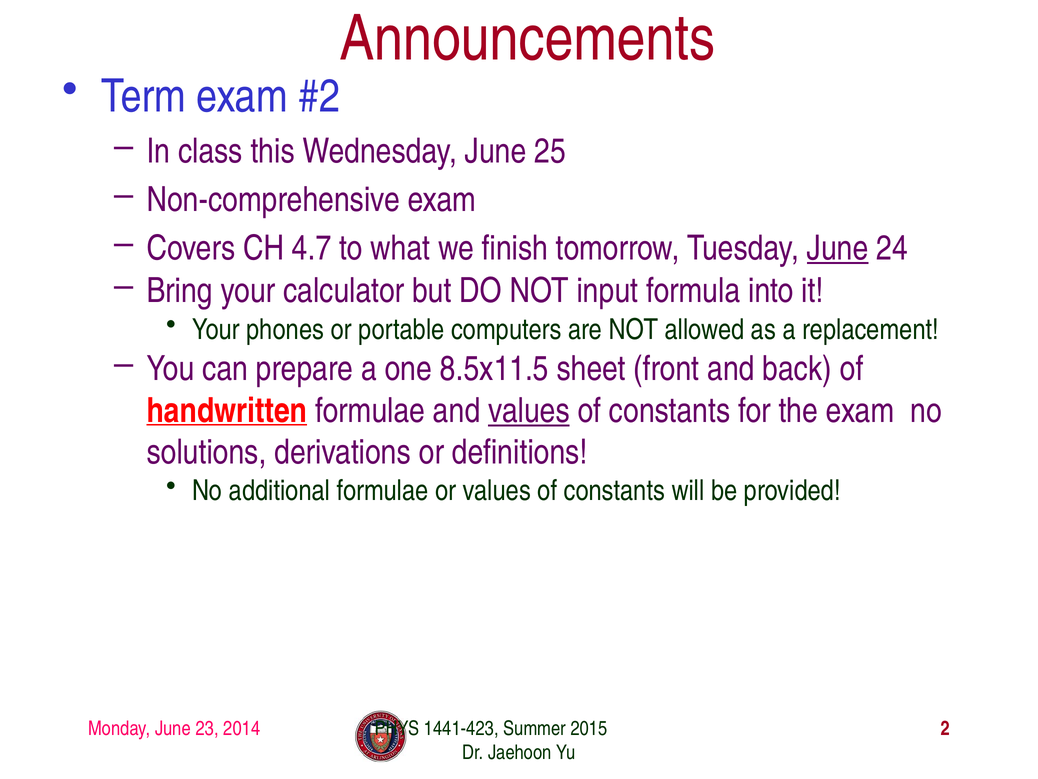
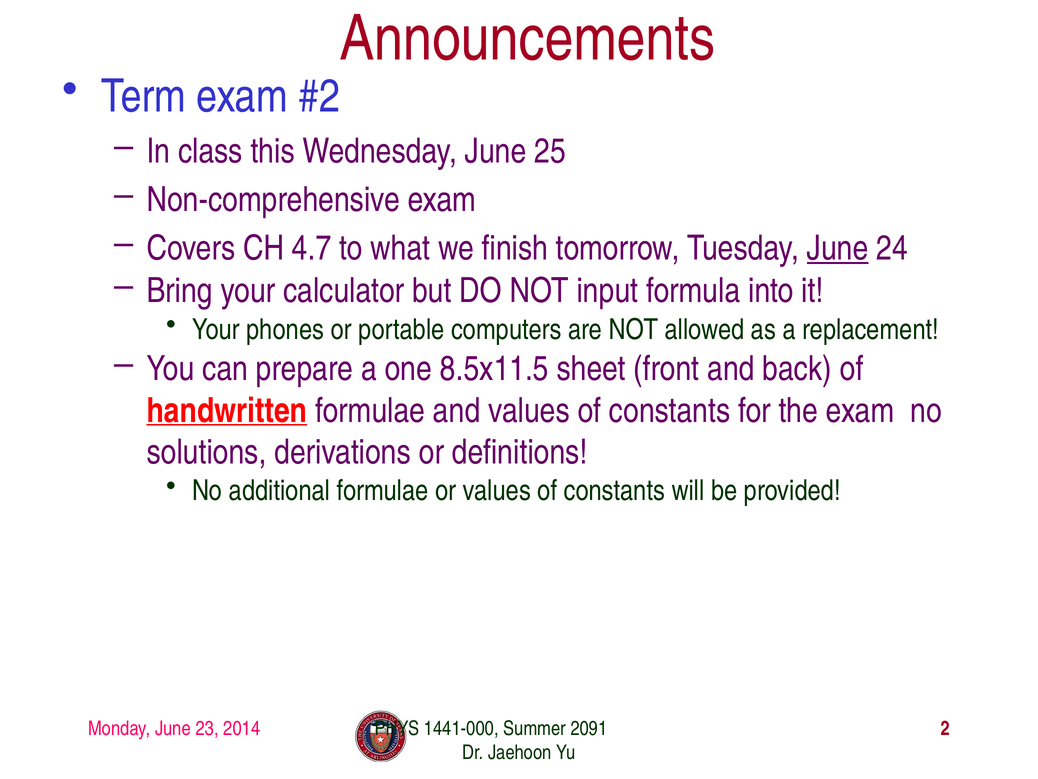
values underline: present -> none (529, 410)
1441-423: 1441-423 -> 1441-000 (461, 728)
2015: 2015 -> 2091 (589, 728)
